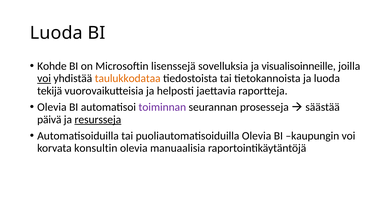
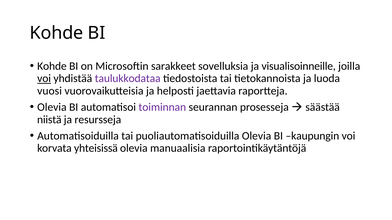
Luoda: Luoda -> Kohde (56, 33)
lisenssejä: lisenssejä -> sarakkeet (173, 66)
taulukkodataa colour: orange -> purple (128, 79)
tekijä: tekijä -> vuosi (50, 91)
päivä: päivä -> niistä (49, 120)
resursseja underline: present -> none (98, 120)
konsultin: konsultin -> yhteisissä (96, 149)
